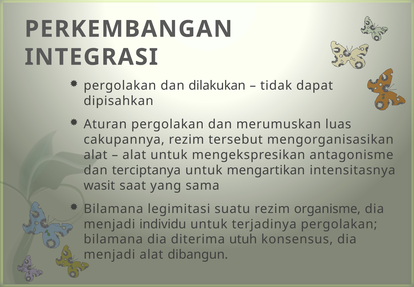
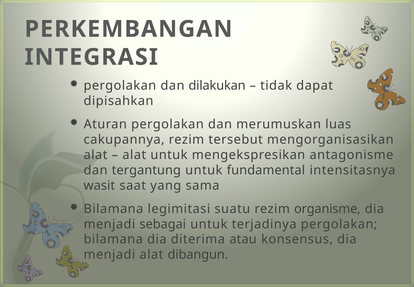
terciptanya: terciptanya -> tergantung (146, 170)
mengartikan: mengartikan -> fundamental (266, 170)
individu: individu -> sebagai (163, 224)
utuh: utuh -> atau (243, 239)
